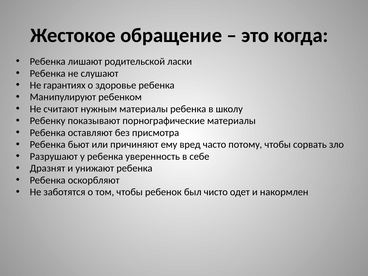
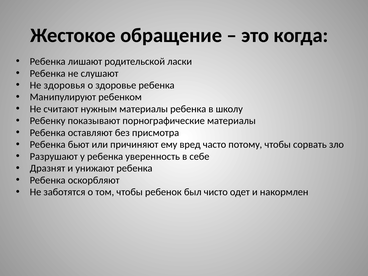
гарантиях: гарантиях -> здоровья (64, 85)
